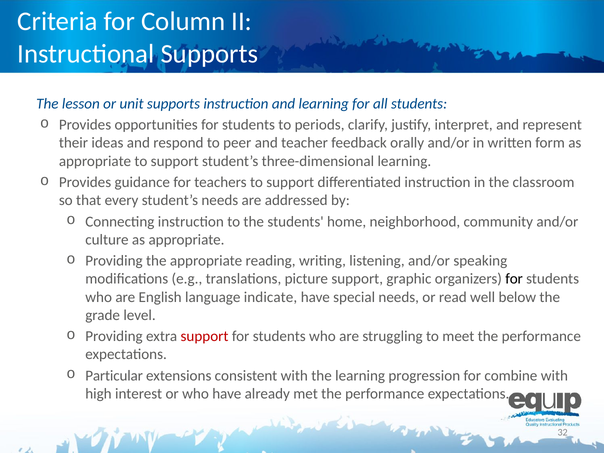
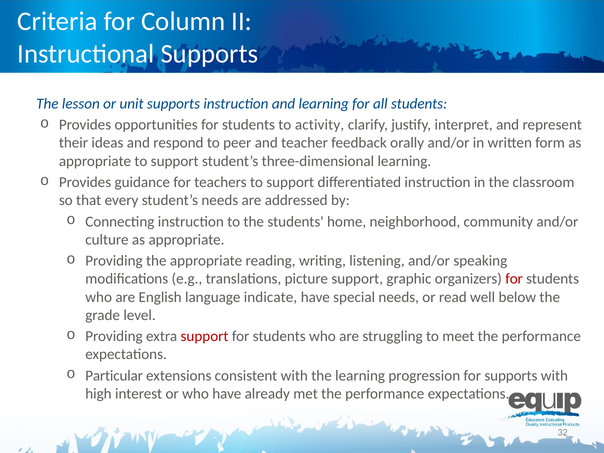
periods: periods -> activity (320, 125)
for colour: black -> red (514, 279)
for combine: combine -> supports (511, 376)
